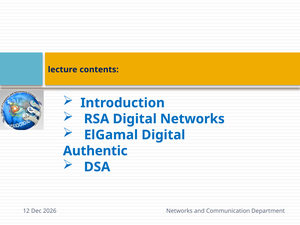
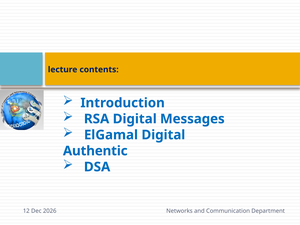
Digital Networks: Networks -> Messages (192, 119)
